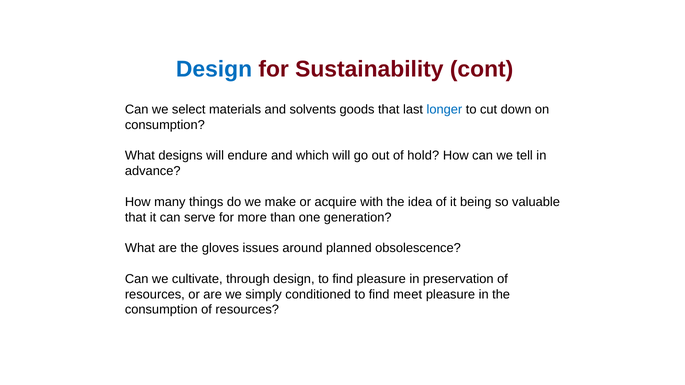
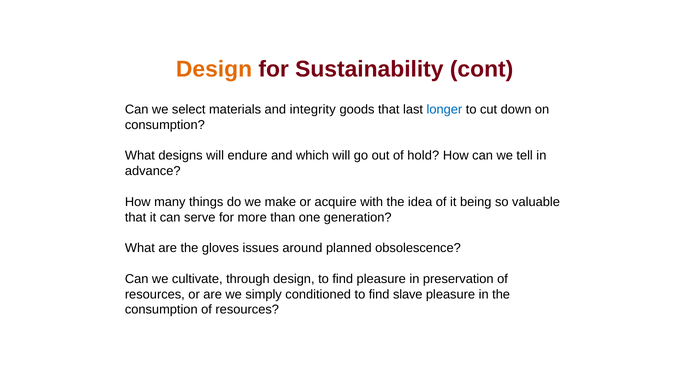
Design colour: blue -> orange (214, 69)
solvents: solvents -> integrity (313, 110)
meet: meet -> slave (408, 295)
